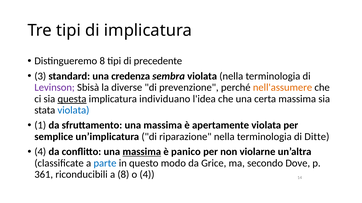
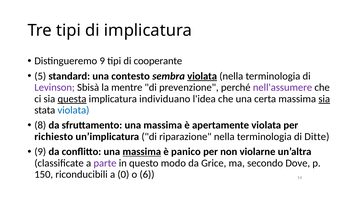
Distingueremo 8: 8 -> 9 (102, 61)
precedente: precedente -> cooperante (158, 61)
3: 3 -> 5 (40, 76)
credenza: credenza -> contesto (131, 76)
violata underline: none -> present (202, 76)
diverse: diverse -> mentre (127, 88)
nell'assumere colour: orange -> purple (283, 88)
sia underline: none -> present (324, 99)
1: 1 -> 8 (40, 126)
semplice: semplice -> richiesto (54, 137)
4: 4 -> 9 (40, 152)
parte colour: blue -> purple (105, 164)
361: 361 -> 150 (44, 175)
a 8: 8 -> 0 (123, 175)
o 4: 4 -> 6 (147, 175)
